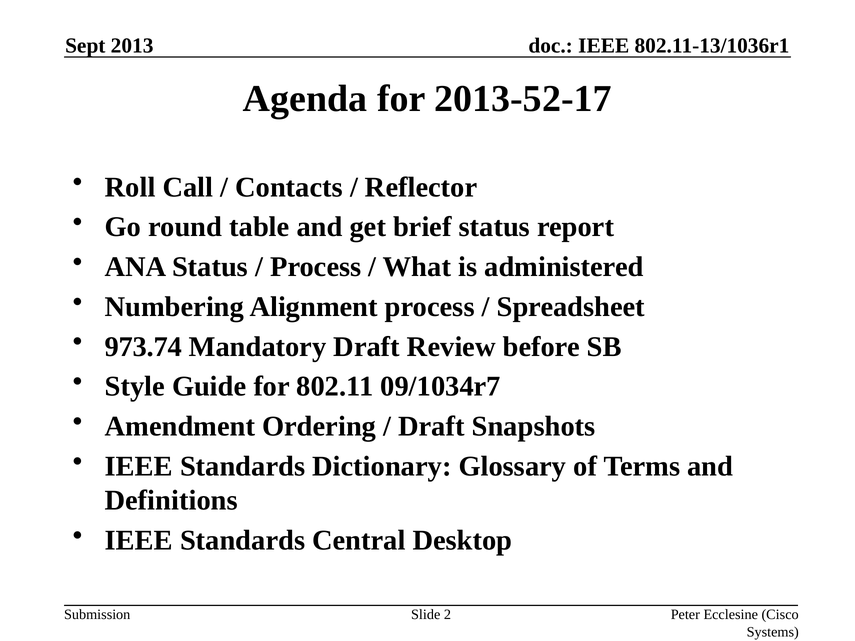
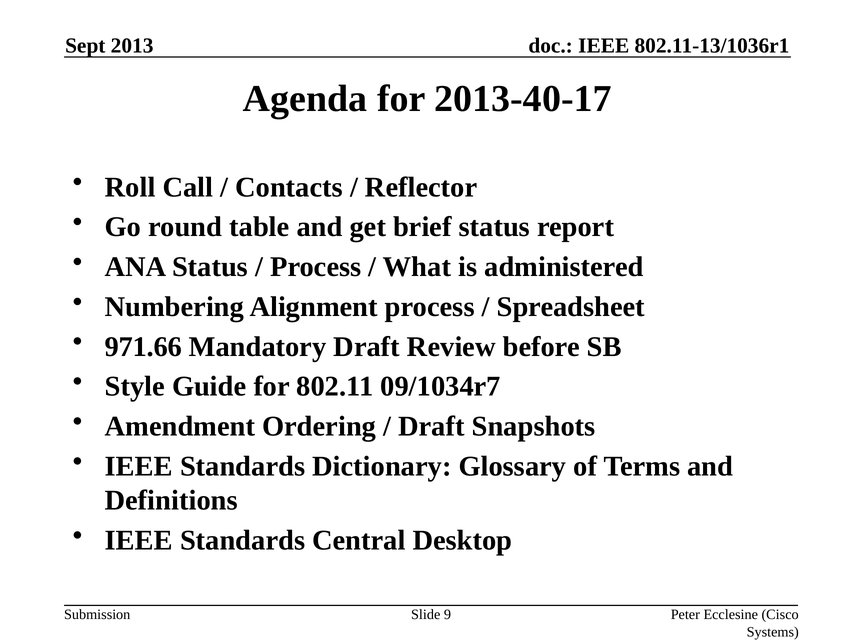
2013-52-17: 2013-52-17 -> 2013-40-17 (523, 99)
973.74: 973.74 -> 971.66 (143, 347)
2: 2 -> 9 (447, 615)
